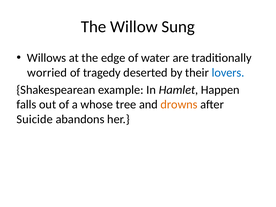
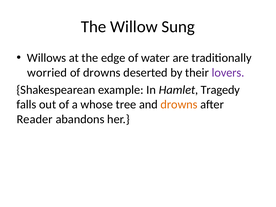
of tragedy: tragedy -> drowns (102, 73)
lovers colour: blue -> purple (228, 73)
Happen: Happen -> Tragedy (220, 90)
Suicide: Suicide -> Reader (35, 119)
